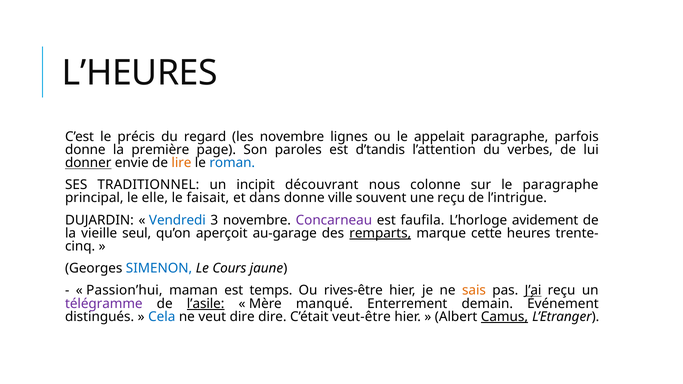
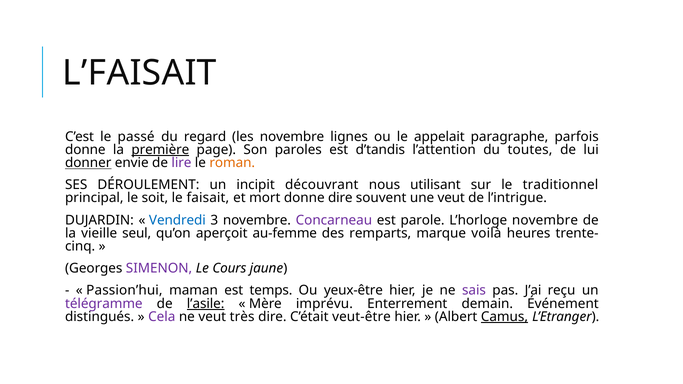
L’HEURES: L’HEURES -> L’FAISAIT (140, 73)
précis: précis -> passé (136, 137)
première underline: none -> present (160, 150)
verbes: verbes -> toutes (530, 150)
lire colour: orange -> purple (181, 163)
roman colour: blue -> orange (232, 163)
TRADITIONNEL: TRADITIONNEL -> DÉROULEMENT (148, 185)
colonne: colonne -> utilisant (435, 185)
le paragraphe: paragraphe -> traditionnel (561, 185)
elle: elle -> soit (155, 198)
dans: dans -> mort (265, 198)
donne ville: ville -> dire (340, 198)
une reçu: reçu -> veut (451, 198)
faufila: faufila -> parole (423, 220)
L’horloge avidement: avidement -> novembre (545, 220)
au-garage: au-garage -> au-femme (285, 233)
remparts underline: present -> none (380, 233)
cette: cette -> voilà (486, 233)
SIMENON colour: blue -> purple (159, 269)
rives-être: rives-être -> yeux-être (353, 291)
sais colour: orange -> purple (474, 291)
J’ai underline: present -> none (533, 291)
manqué: manqué -> imprévu (324, 304)
Cela colour: blue -> purple (162, 317)
veut dire: dire -> très (242, 317)
